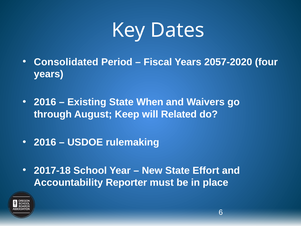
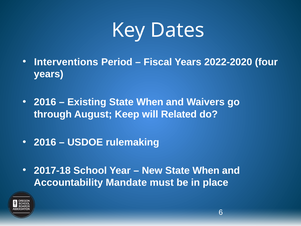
Consolidated: Consolidated -> Interventions (66, 62)
2057-2020: 2057-2020 -> 2022-2020 (228, 62)
New State Effort: Effort -> When (206, 170)
Reporter: Reporter -> Mandate (126, 182)
